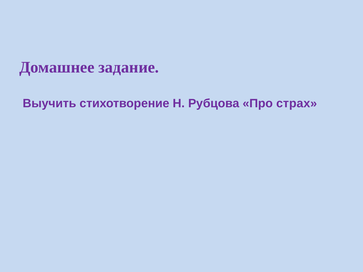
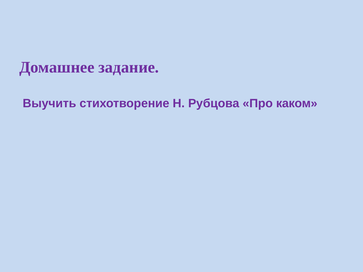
страх: страх -> каком (297, 104)
